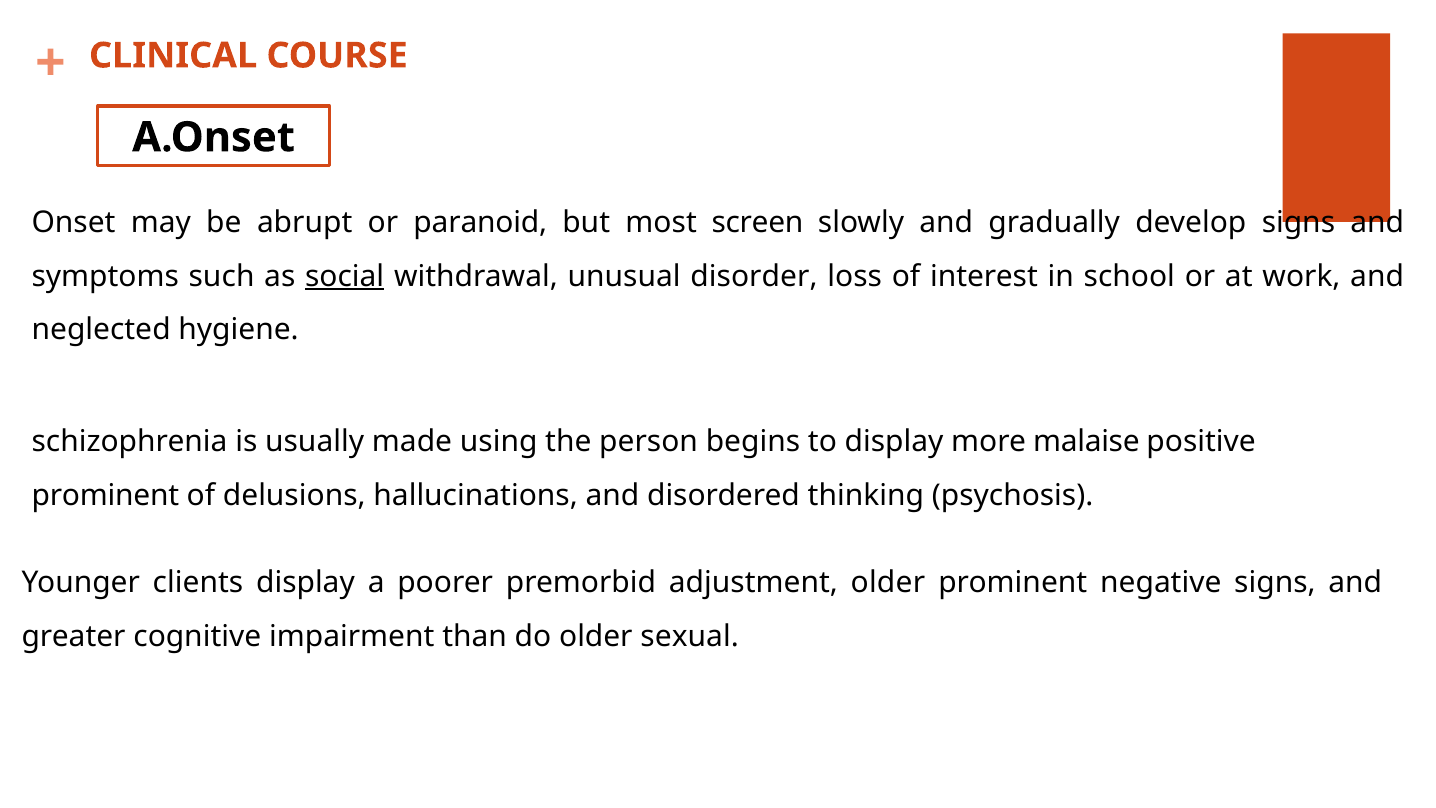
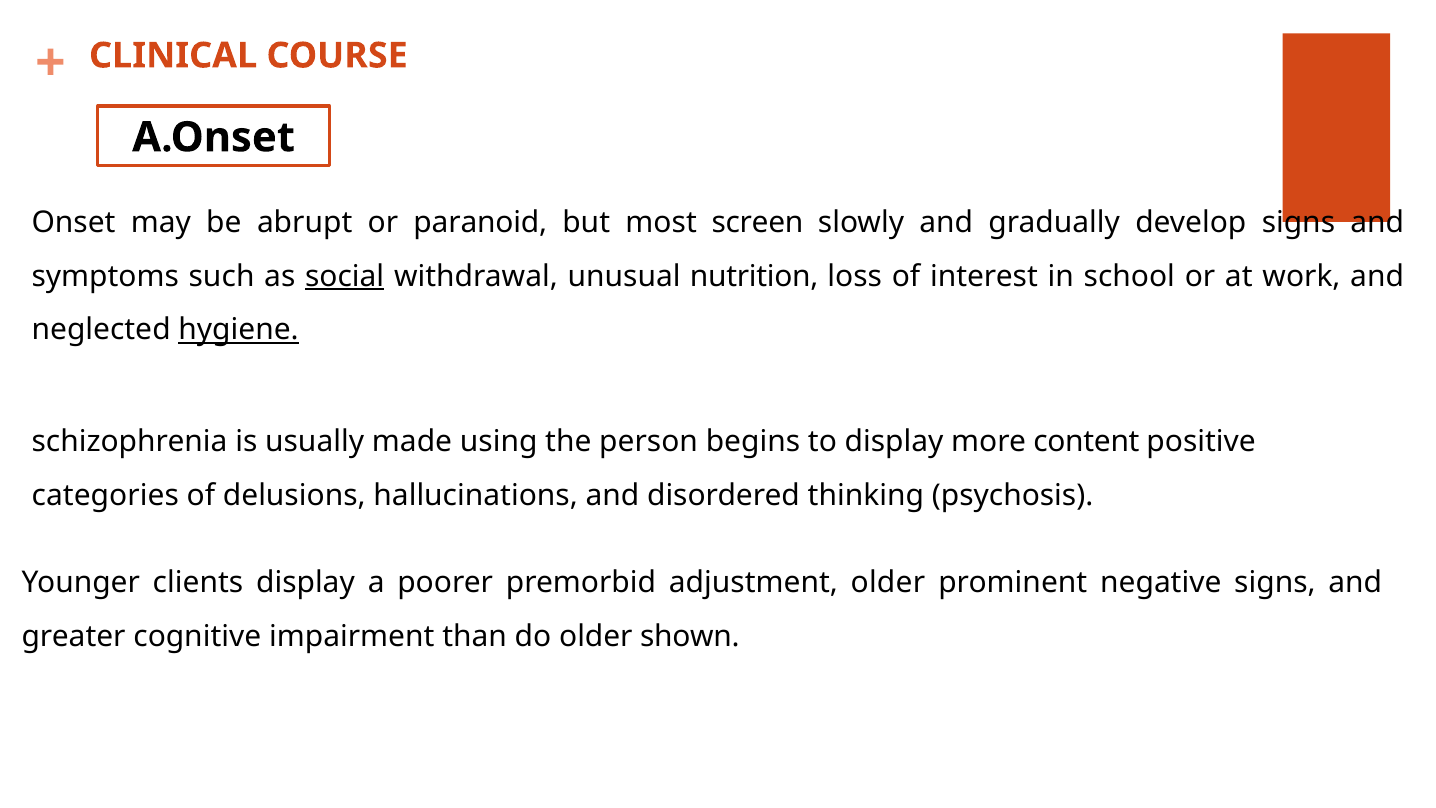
disorder: disorder -> nutrition (754, 276)
hygiene underline: none -> present (239, 330)
malaise: malaise -> content (1086, 441)
prominent: prominent -> categories (105, 495)
sexual: sexual -> shown (690, 636)
